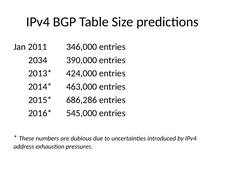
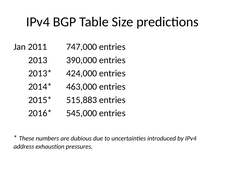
346,000: 346,000 -> 747,000 (82, 47)
2034: 2034 -> 2013 (38, 60)
686,286: 686,286 -> 515,883 (82, 100)
